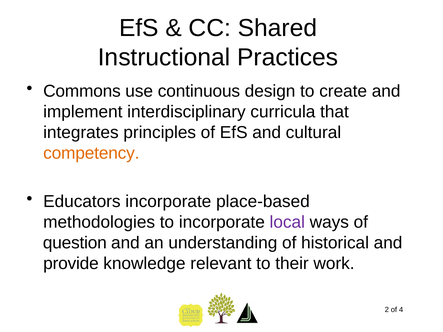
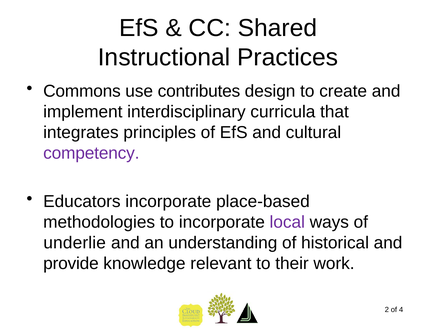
continuous: continuous -> contributes (199, 91)
competency colour: orange -> purple (91, 153)
question: question -> underlie (75, 243)
